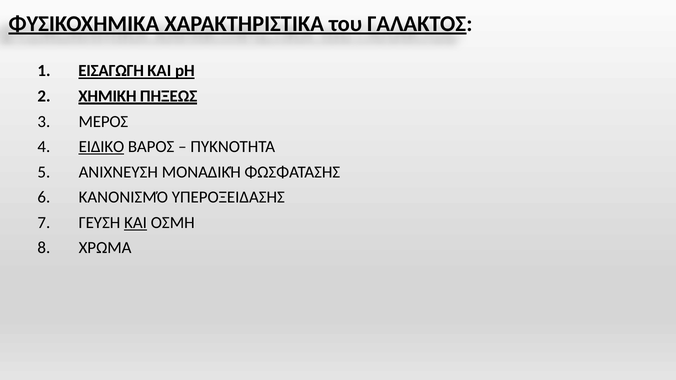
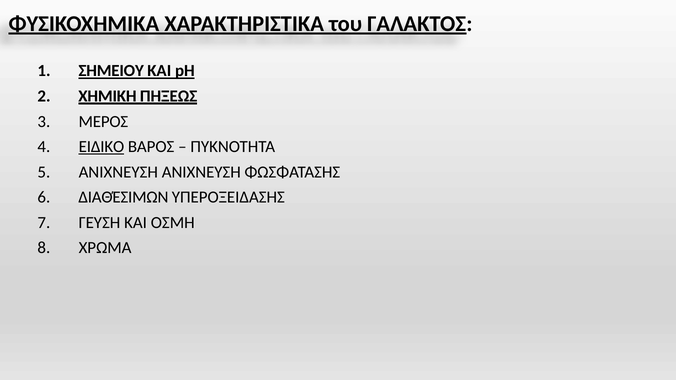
ΕΙΣΑΓΩΓΗ: ΕΙΣΑΓΩΓΗ -> ΣΗΜΕΙΟΥ (111, 71)
ΑΝΙΧΝΕΥΣΗ ΜΟΝΑΔΙΚΉ: ΜΟΝΑΔΙΚΉ -> ΑΝΙΧΝΕΥΣΗ (201, 172)
ΚΑΝΟΝΙΣΜΌ: ΚΑΝΟΝΙΣΜΌ -> ΔΙΑΘΈΣΙΜΩΝ (123, 197)
ΚΑΙ underline: present -> none (136, 223)
